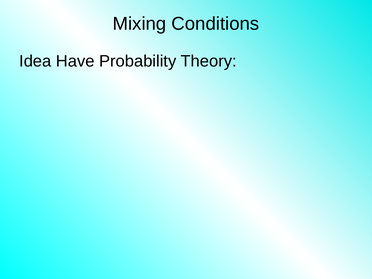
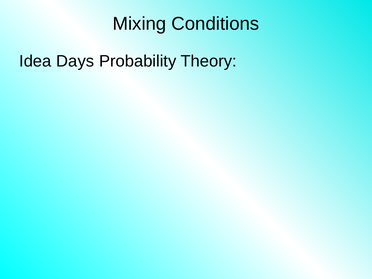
Have: Have -> Days (75, 61)
